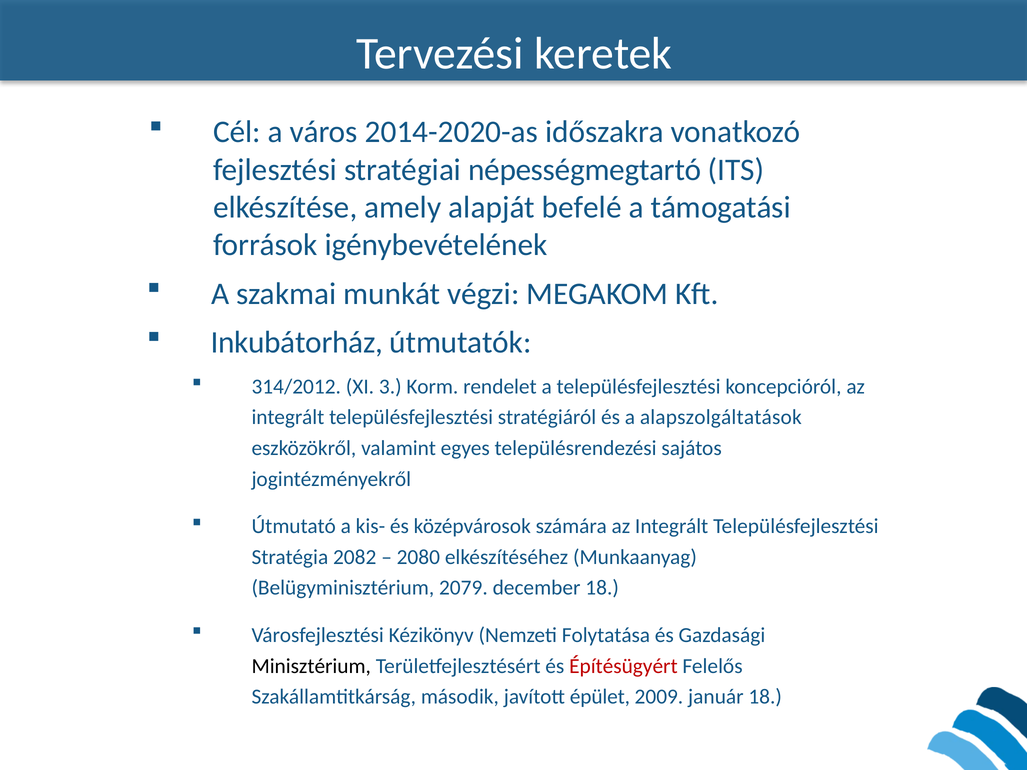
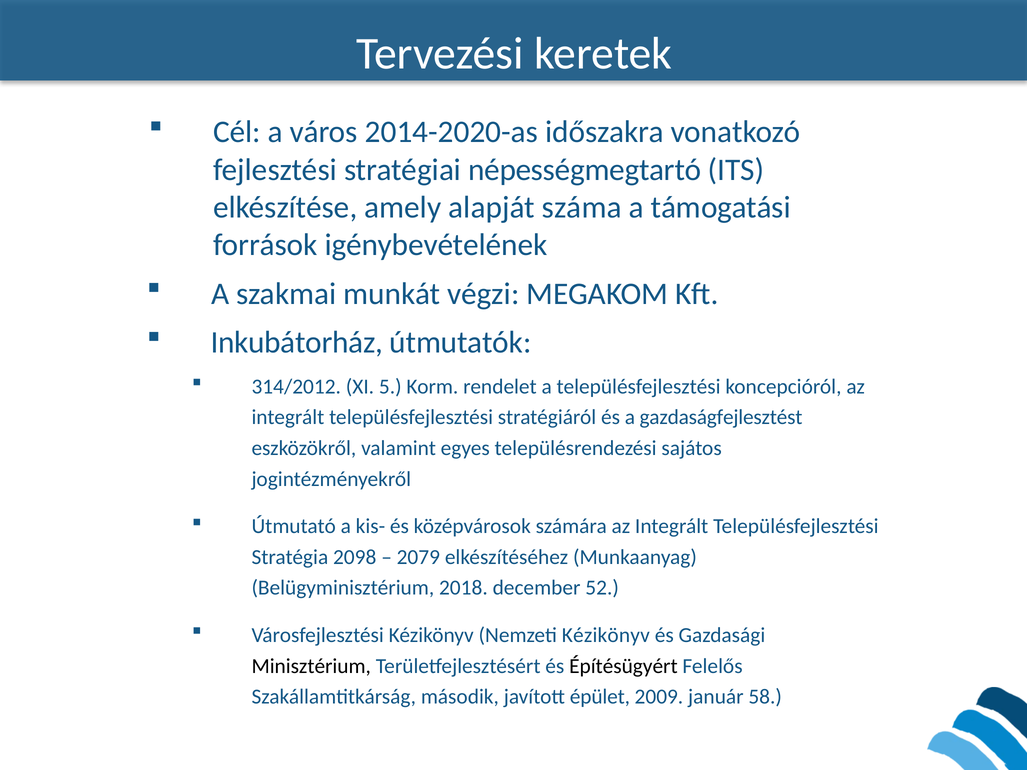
befelé: befelé -> száma (582, 207)
3: 3 -> 5 (390, 387)
alapszolgáltatások: alapszolgáltatások -> gazdaságfejlesztést (721, 417)
2082: 2082 -> 2098 (355, 557)
2080: 2080 -> 2079 (418, 557)
2079: 2079 -> 2018 (463, 588)
december 18: 18 -> 52 (602, 588)
Nemzeti Folytatása: Folytatása -> Kézikönyv (606, 636)
Építésügyért colour: red -> black (623, 666)
január 18: 18 -> 58 (765, 697)
